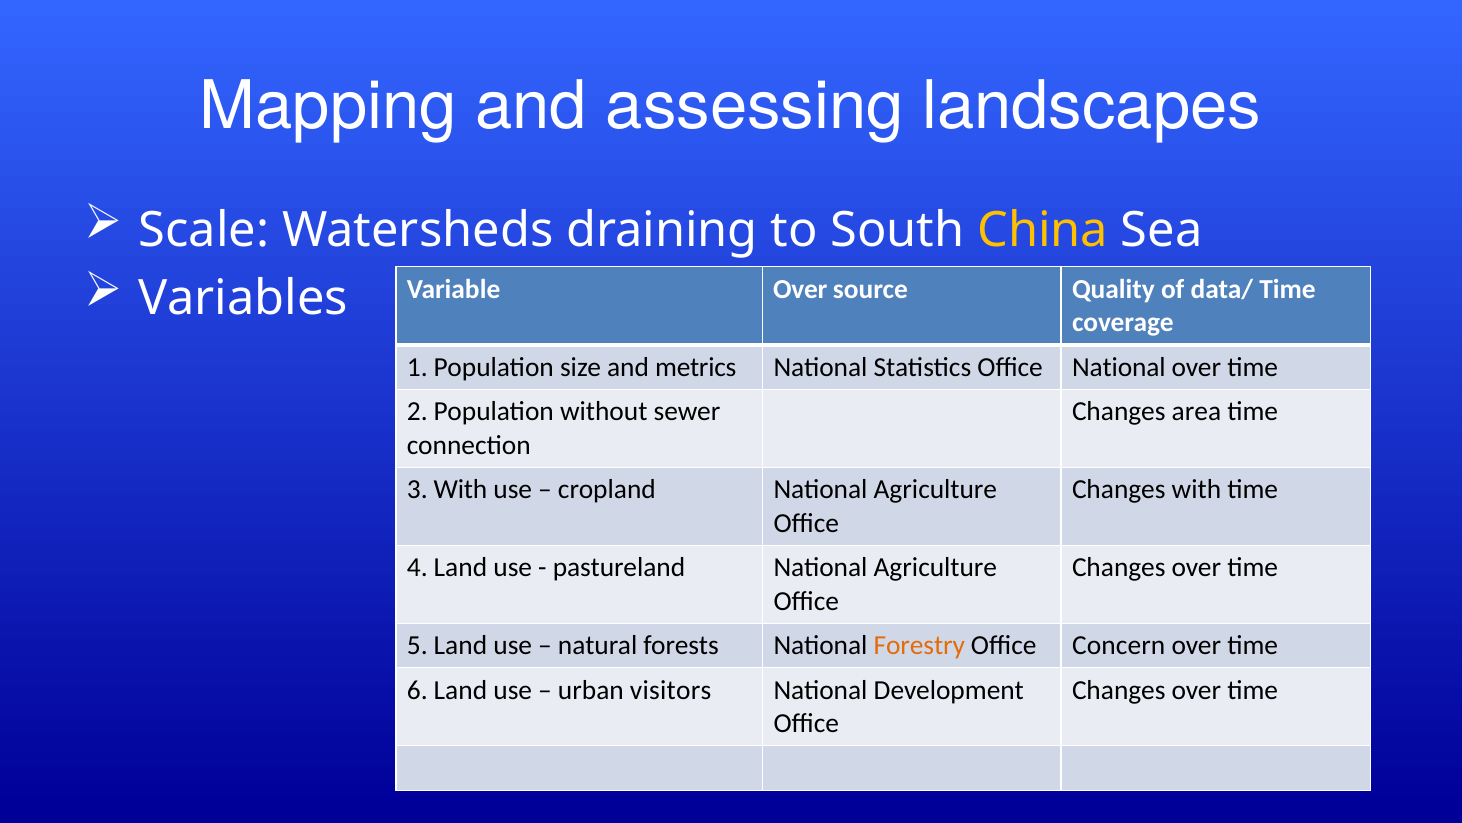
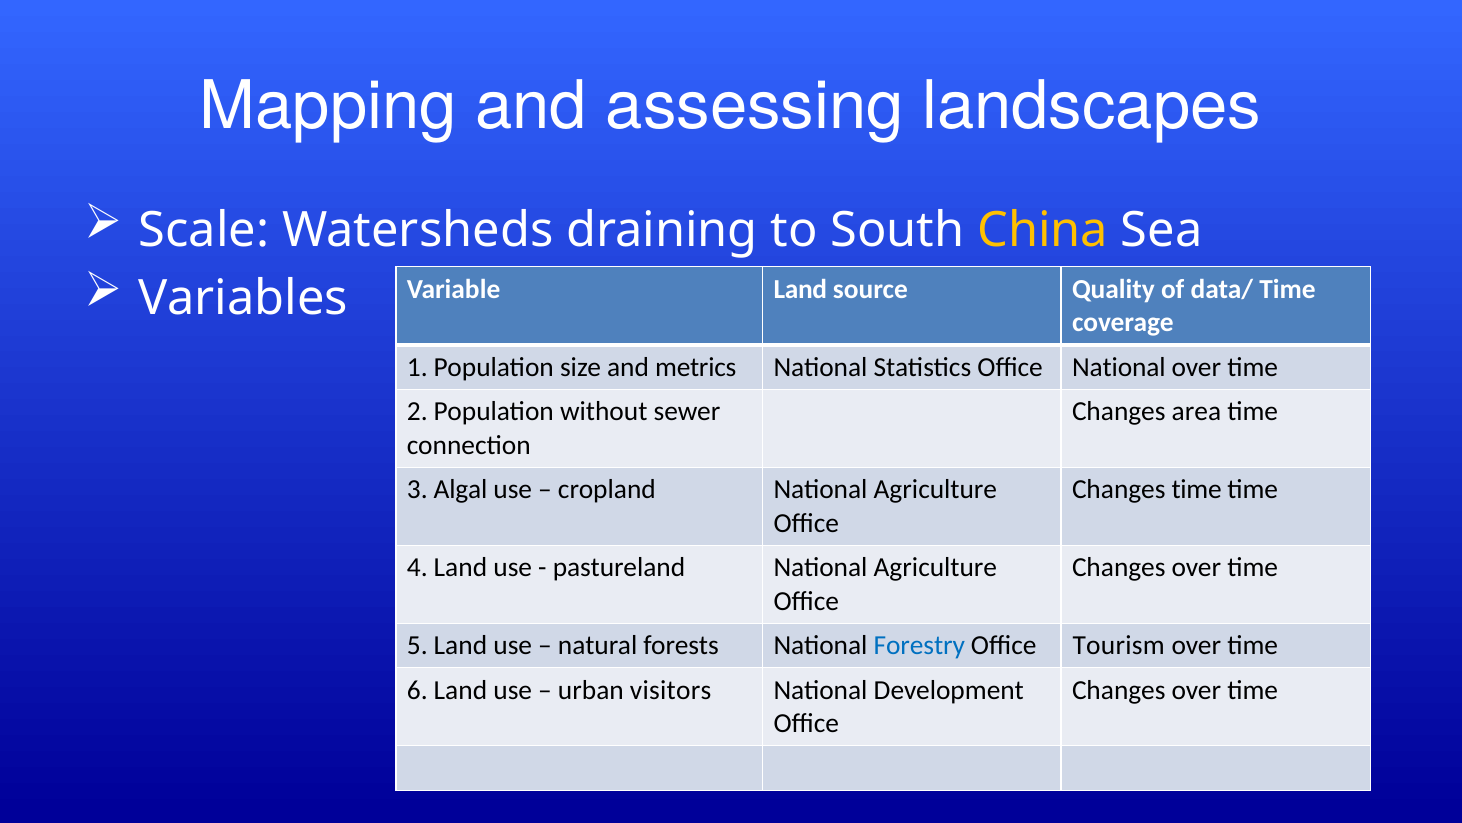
Variable Over: Over -> Land (800, 289)
3 With: With -> Algal (461, 489)
Changes with: with -> time (1197, 489)
Forestry colour: orange -> blue (919, 645)
Concern: Concern -> Tourism (1119, 645)
